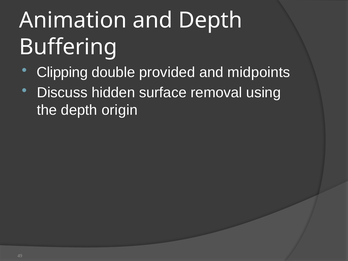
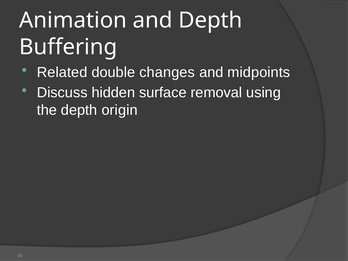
Clipping: Clipping -> Related (62, 72)
provided: provided -> changes (167, 72)
